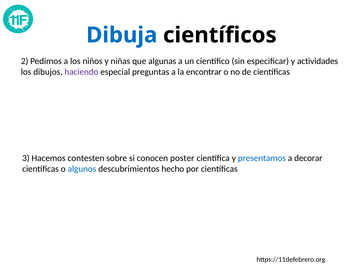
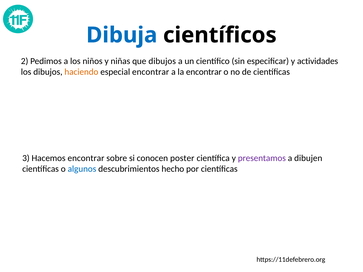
que algunas: algunas -> dibujos (162, 61)
haciendo colour: purple -> orange (81, 72)
especial preguntas: preguntas -> encontrar (151, 72)
Hacemos contesten: contesten -> encontrar (86, 158)
presentamos colour: blue -> purple (262, 158)
decorar: decorar -> dibujen (308, 158)
